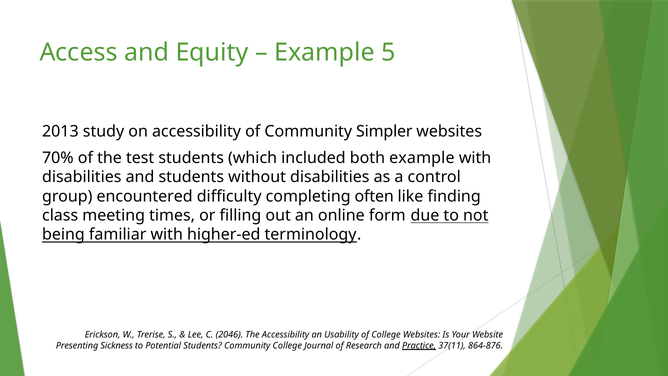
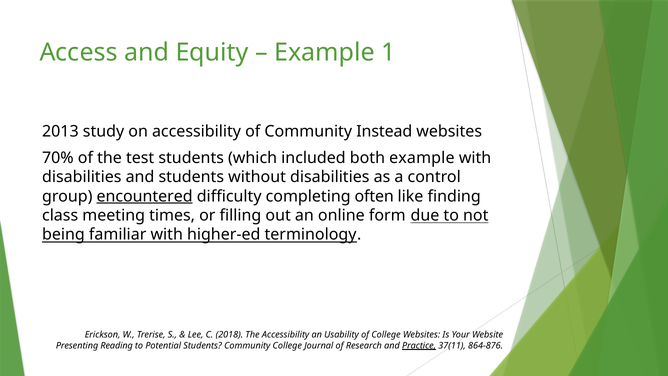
5: 5 -> 1 (388, 52)
Simpler: Simpler -> Instead (384, 132)
encountered underline: none -> present (145, 196)
2046: 2046 -> 2018 (229, 334)
Sickness: Sickness -> Reading (117, 345)
